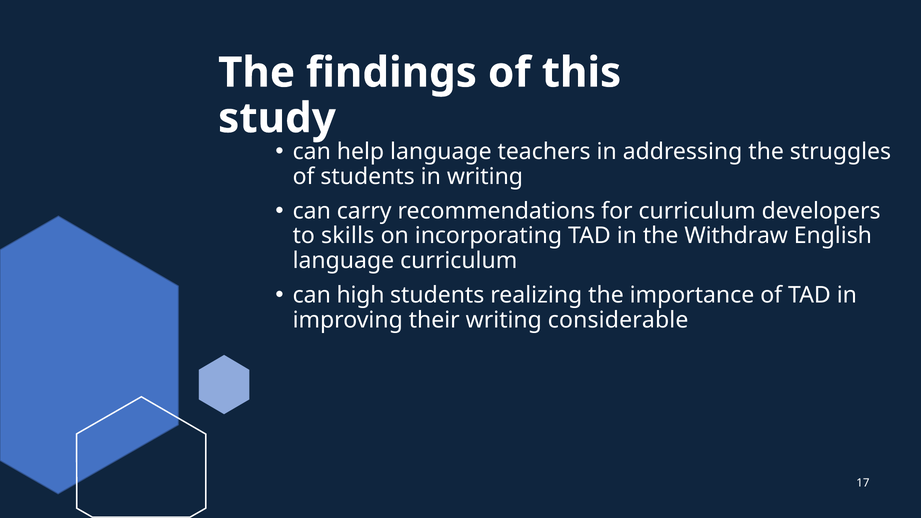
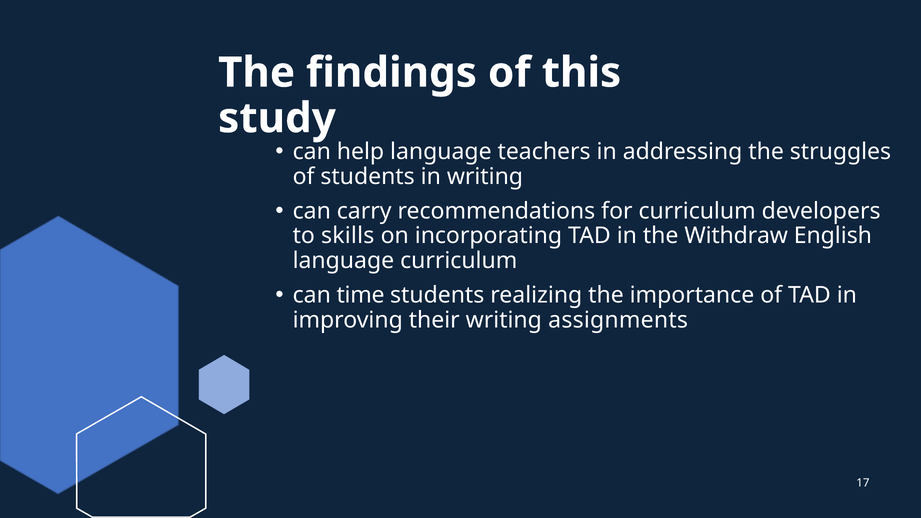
high: high -> time (361, 295)
considerable: considerable -> assignments (618, 320)
